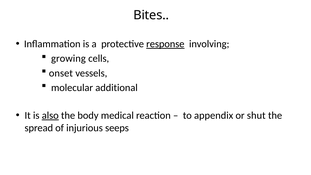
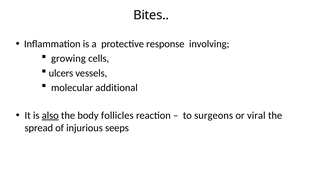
response underline: present -> none (165, 44)
onset: onset -> ulcers (61, 73)
medical: medical -> follicles (117, 115)
appendix: appendix -> surgeons (214, 115)
shut: shut -> viral (256, 115)
